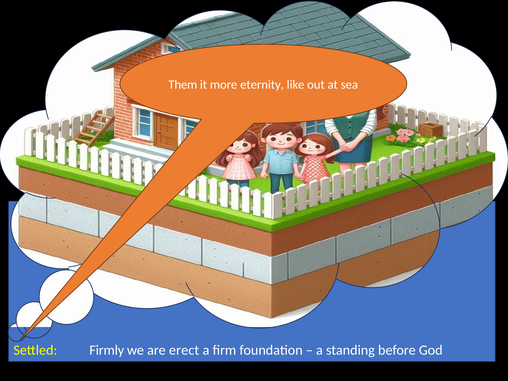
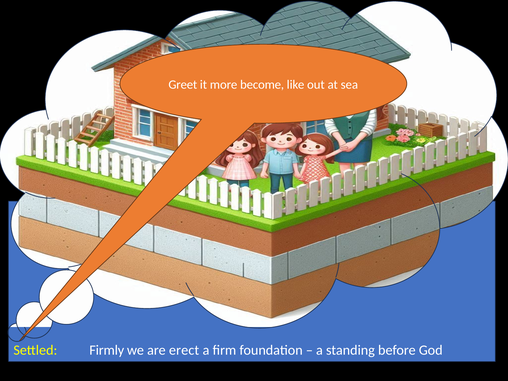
Them: Them -> Greet (183, 85)
eternity: eternity -> become (262, 85)
